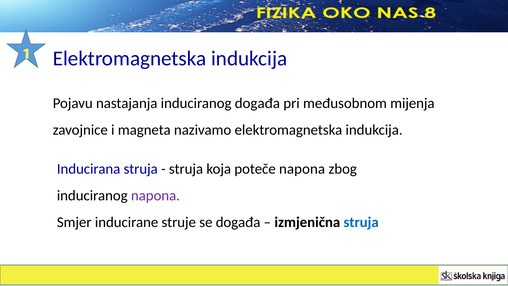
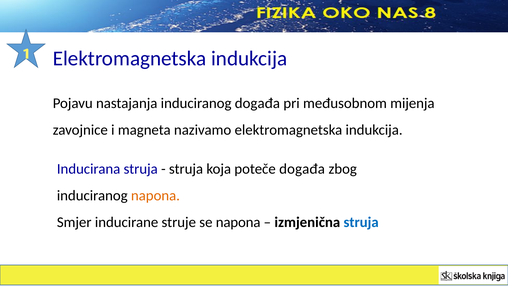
poteče napona: napona -> događa (302, 169)
napona colour: purple -> orange (155, 195)
se događa: događa -> napona (238, 222)
